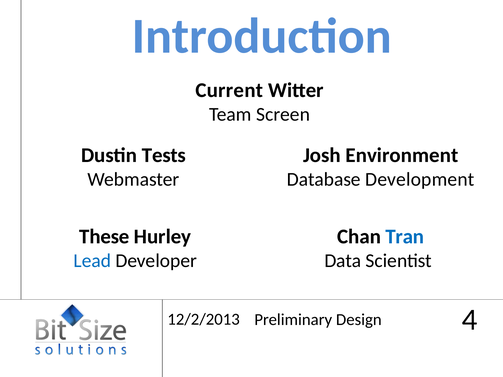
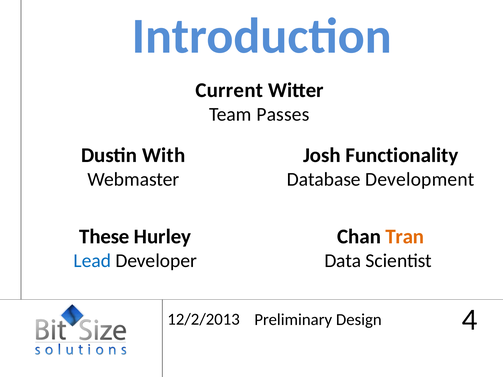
Screen: Screen -> Passes (283, 115)
Tests: Tests -> With (164, 155)
Environment: Environment -> Functionality (402, 155)
Tran colour: blue -> orange (405, 237)
